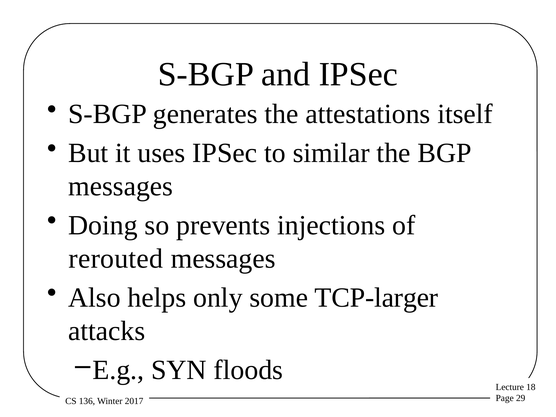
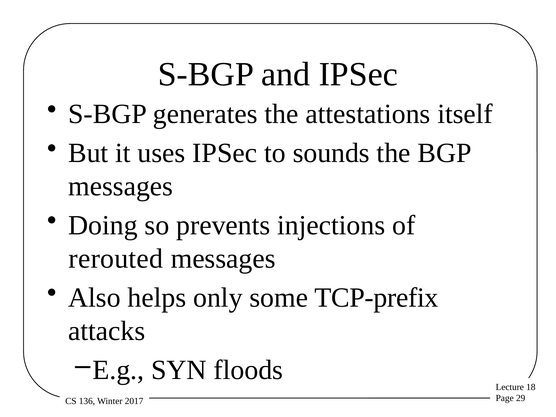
similar: similar -> sounds (331, 153)
TCP-larger: TCP-larger -> TCP-prefix (376, 298)
